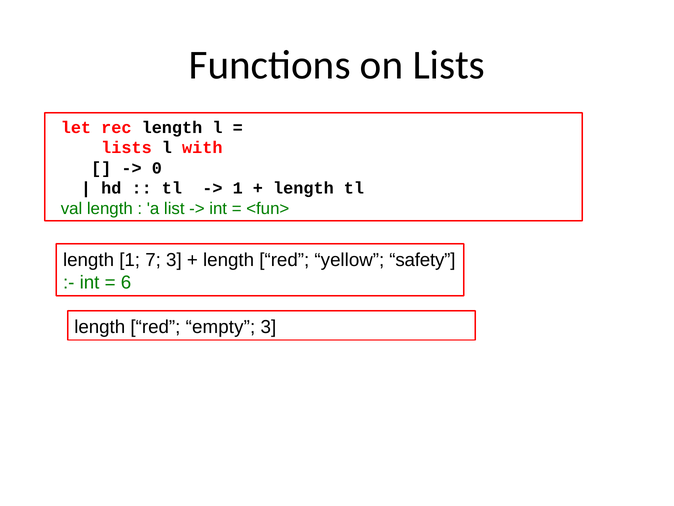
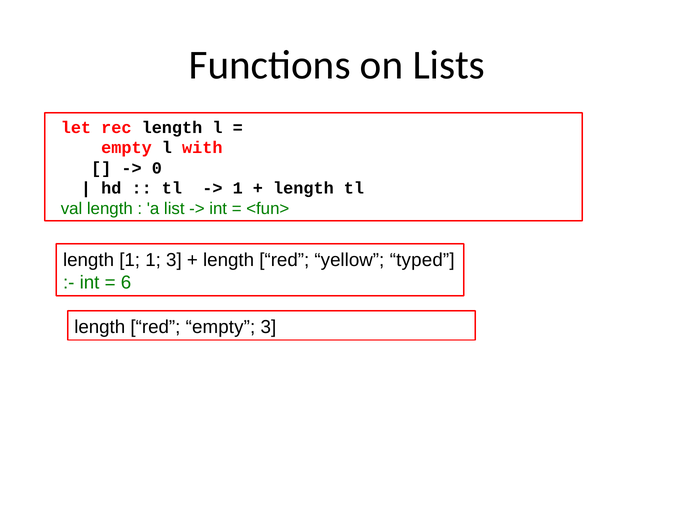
lists: lists -> empty (126, 148)
1 7: 7 -> 1 (153, 260)
safety: safety -> typed (422, 260)
